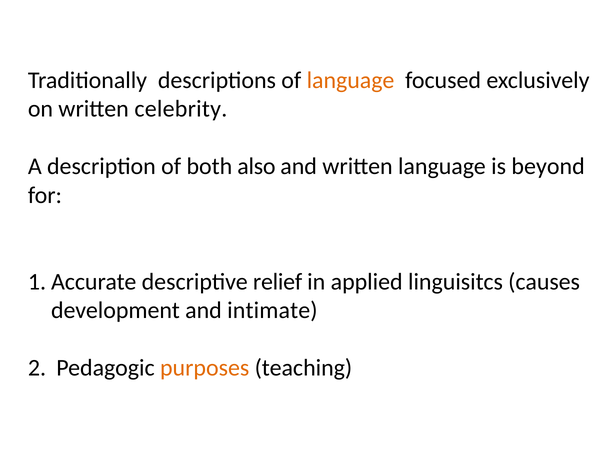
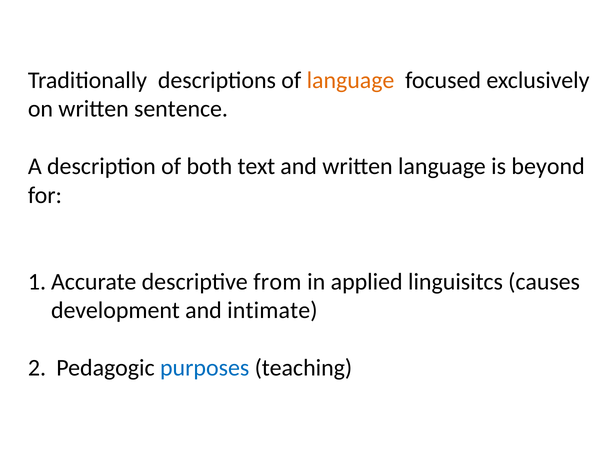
celebrity: celebrity -> sentence (181, 109)
also: also -> text (256, 167)
relief: relief -> from (277, 282)
purposes colour: orange -> blue (205, 368)
